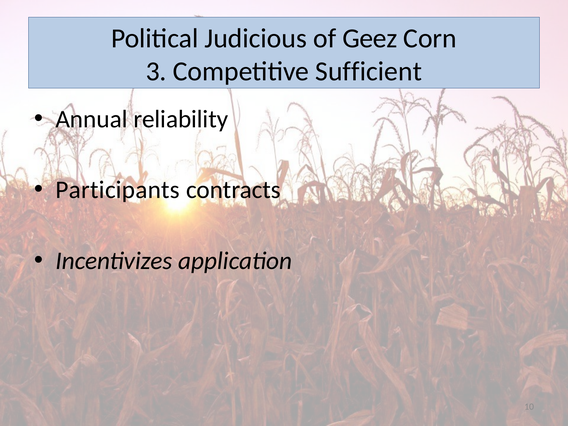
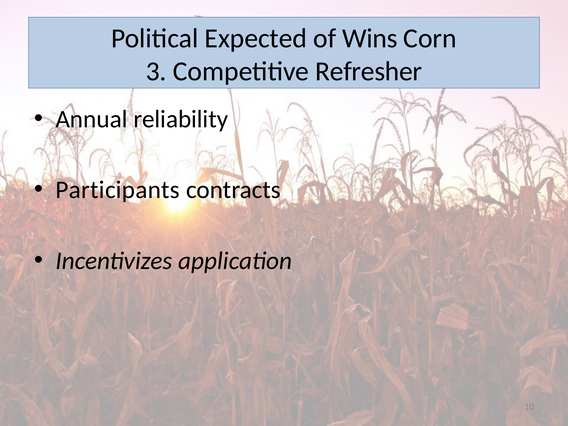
Judicious: Judicious -> Expected (256, 38)
Geez: Geez -> Wins (370, 38)
Sufficient: Sufficient -> Refresher (369, 72)
